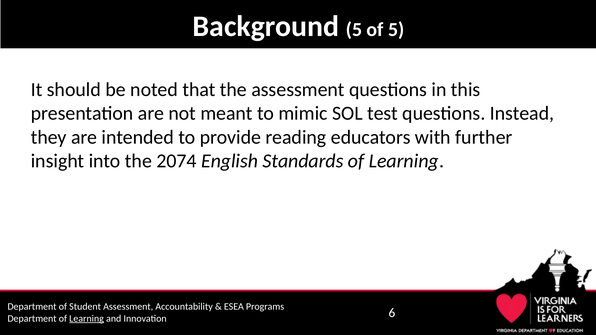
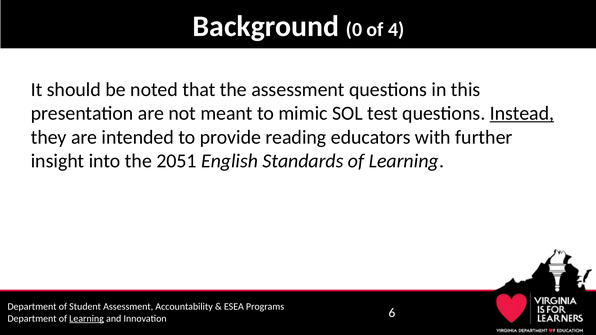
Background 5: 5 -> 0 (354, 30)
of 5: 5 -> 4 (396, 30)
Instead underline: none -> present (522, 113)
2074: 2074 -> 2051 (176, 161)
